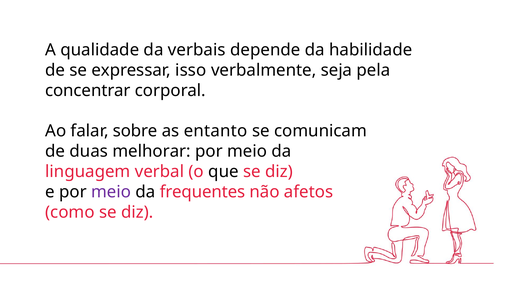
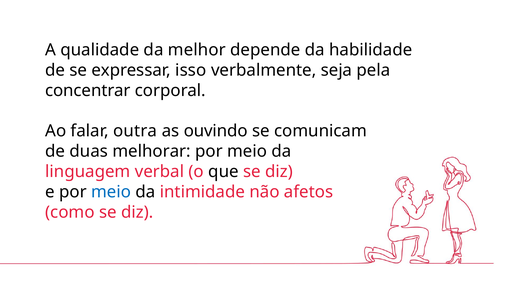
verbais: verbais -> melhor (197, 50)
sobre: sobre -> outra (135, 131)
entanto: entanto -> ouvindo (216, 131)
meio colour: purple -> blue (111, 192)
frequentes: frequentes -> intimidade (202, 192)
